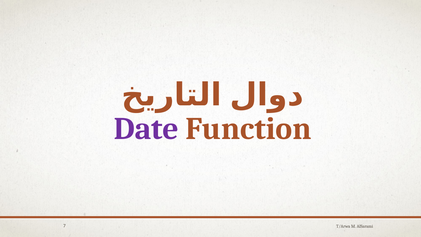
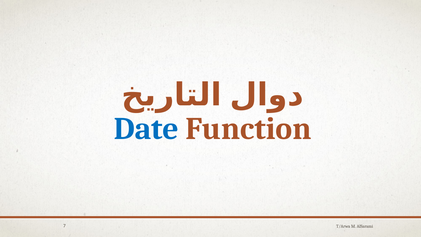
Date colour: purple -> blue (146, 129)
